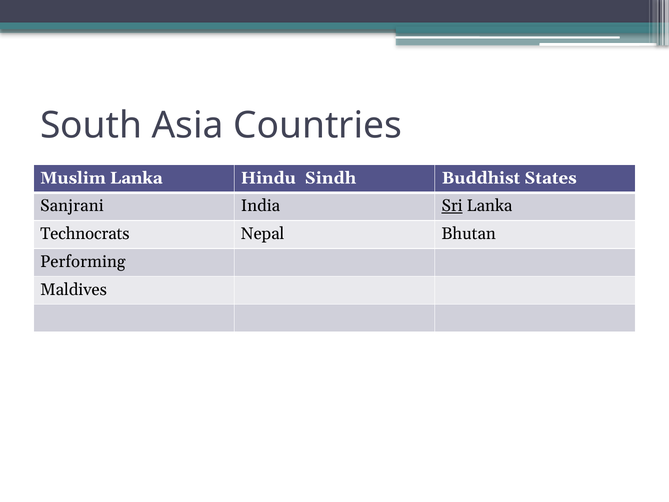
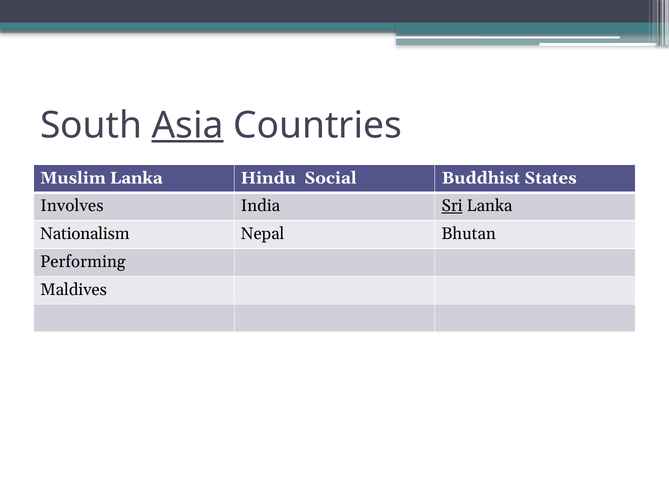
Asia underline: none -> present (188, 125)
Sindh: Sindh -> Social (331, 178)
Sanjrani: Sanjrani -> Involves (72, 206)
Technocrats: Technocrats -> Nationalism (85, 234)
